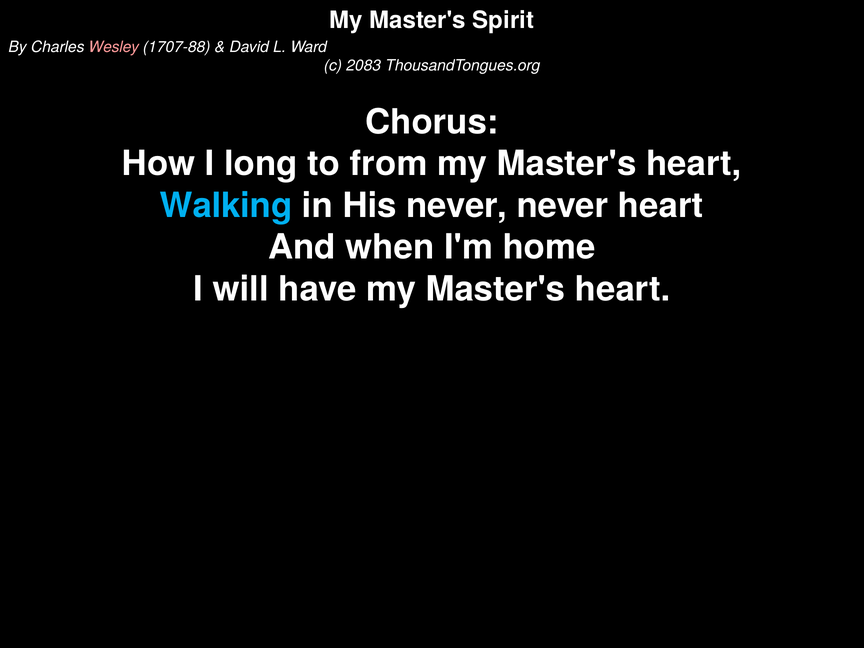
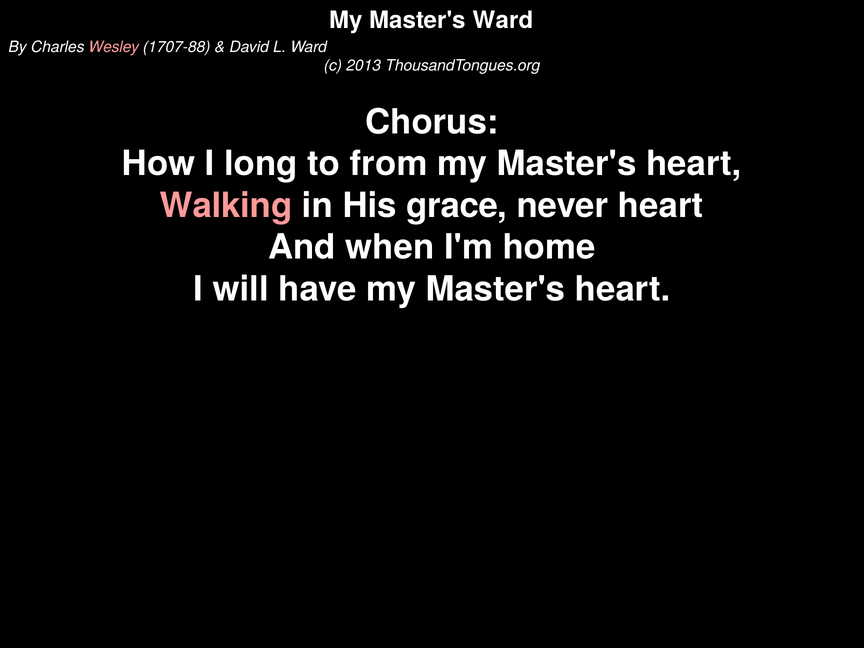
Master's Spirit: Spirit -> Ward (503, 20)
2083: 2083 -> 2013 (364, 66)
Walking colour: light blue -> pink (226, 206)
His never: never -> grace (457, 206)
